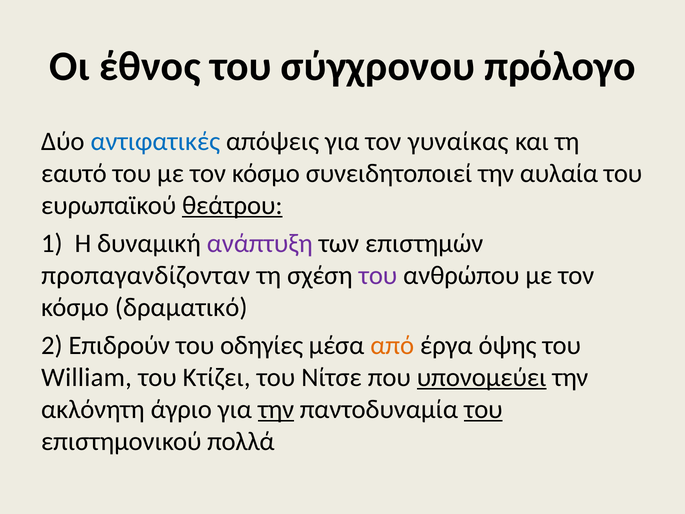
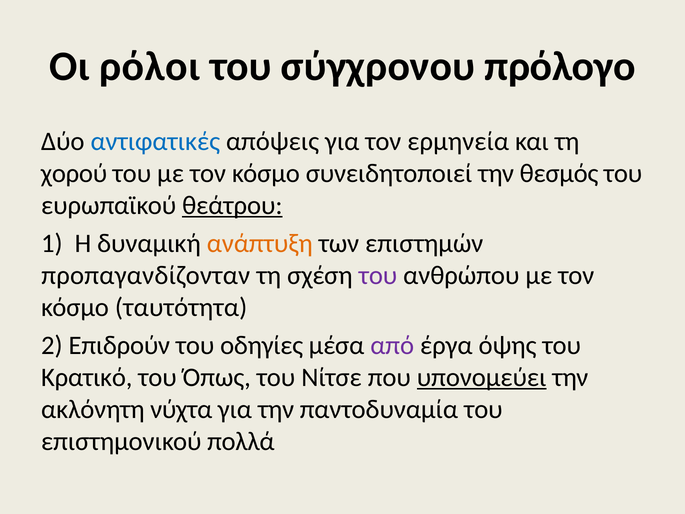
έθνος: έθνος -> ρόλοι (150, 66)
γυναίκας: γυναίκας -> ερμηνεία (458, 141)
εαυτό: εαυτό -> χορού (74, 173)
αυλαία: αυλαία -> θεσμός (559, 173)
ανάπτυξη colour: purple -> orange (260, 243)
δραματικό: δραματικό -> ταυτότητα (181, 307)
από colour: orange -> purple (392, 345)
William: William -> Κρατικό (87, 377)
Κτίζει: Κτίζει -> Όπως (217, 377)
άγριο: άγριο -> νύχτα (181, 409)
την underline: present -> none (276, 409)
του underline: present -> none (483, 409)
